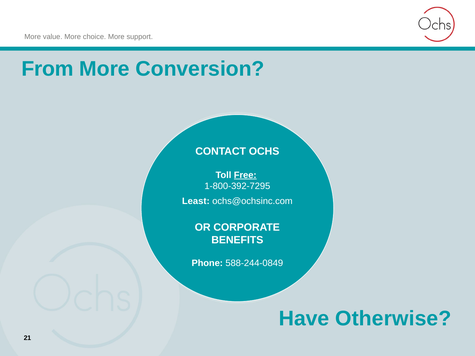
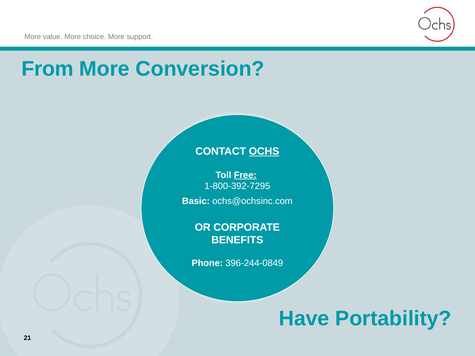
OCHS underline: none -> present (264, 152)
Least: Least -> Basic (196, 201)
588-244-0849: 588-244-0849 -> 396-244-0849 (254, 263)
Otherwise: Otherwise -> Portability (393, 319)
